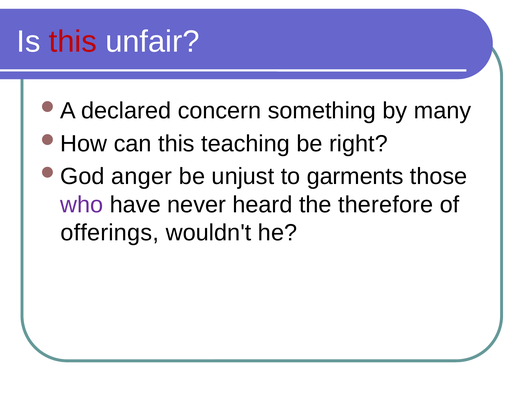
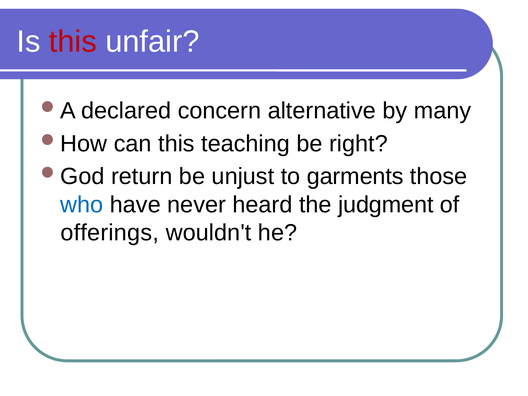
something: something -> alternative (322, 111)
anger: anger -> return (142, 176)
who colour: purple -> blue (82, 205)
therefore: therefore -> judgment (386, 205)
